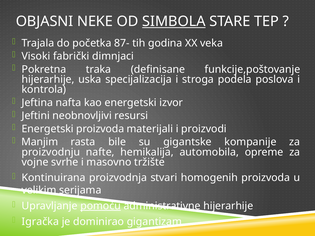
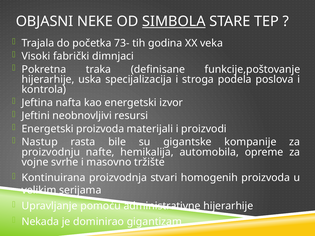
87-: 87- -> 73- (122, 43)
Manjim: Manjim -> Nastup (40, 142)
pomoću underline: present -> none (101, 206)
Igračka: Igračka -> Nekada (40, 222)
